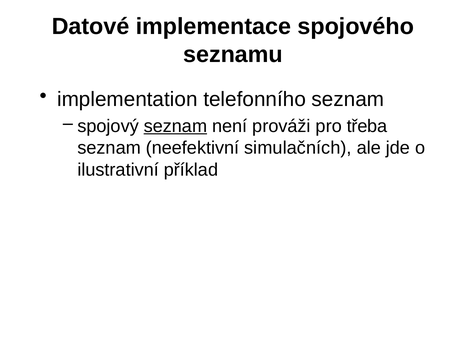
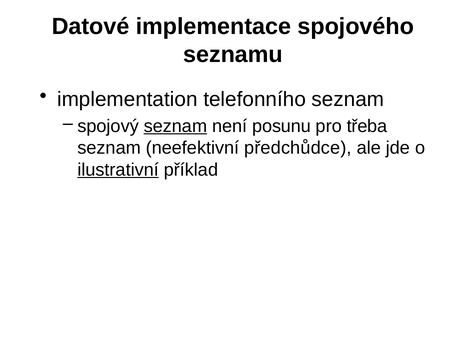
prováži: prováži -> posunu (282, 126)
simulačních: simulačních -> předchůdce (298, 148)
ilustrativní underline: none -> present (118, 169)
